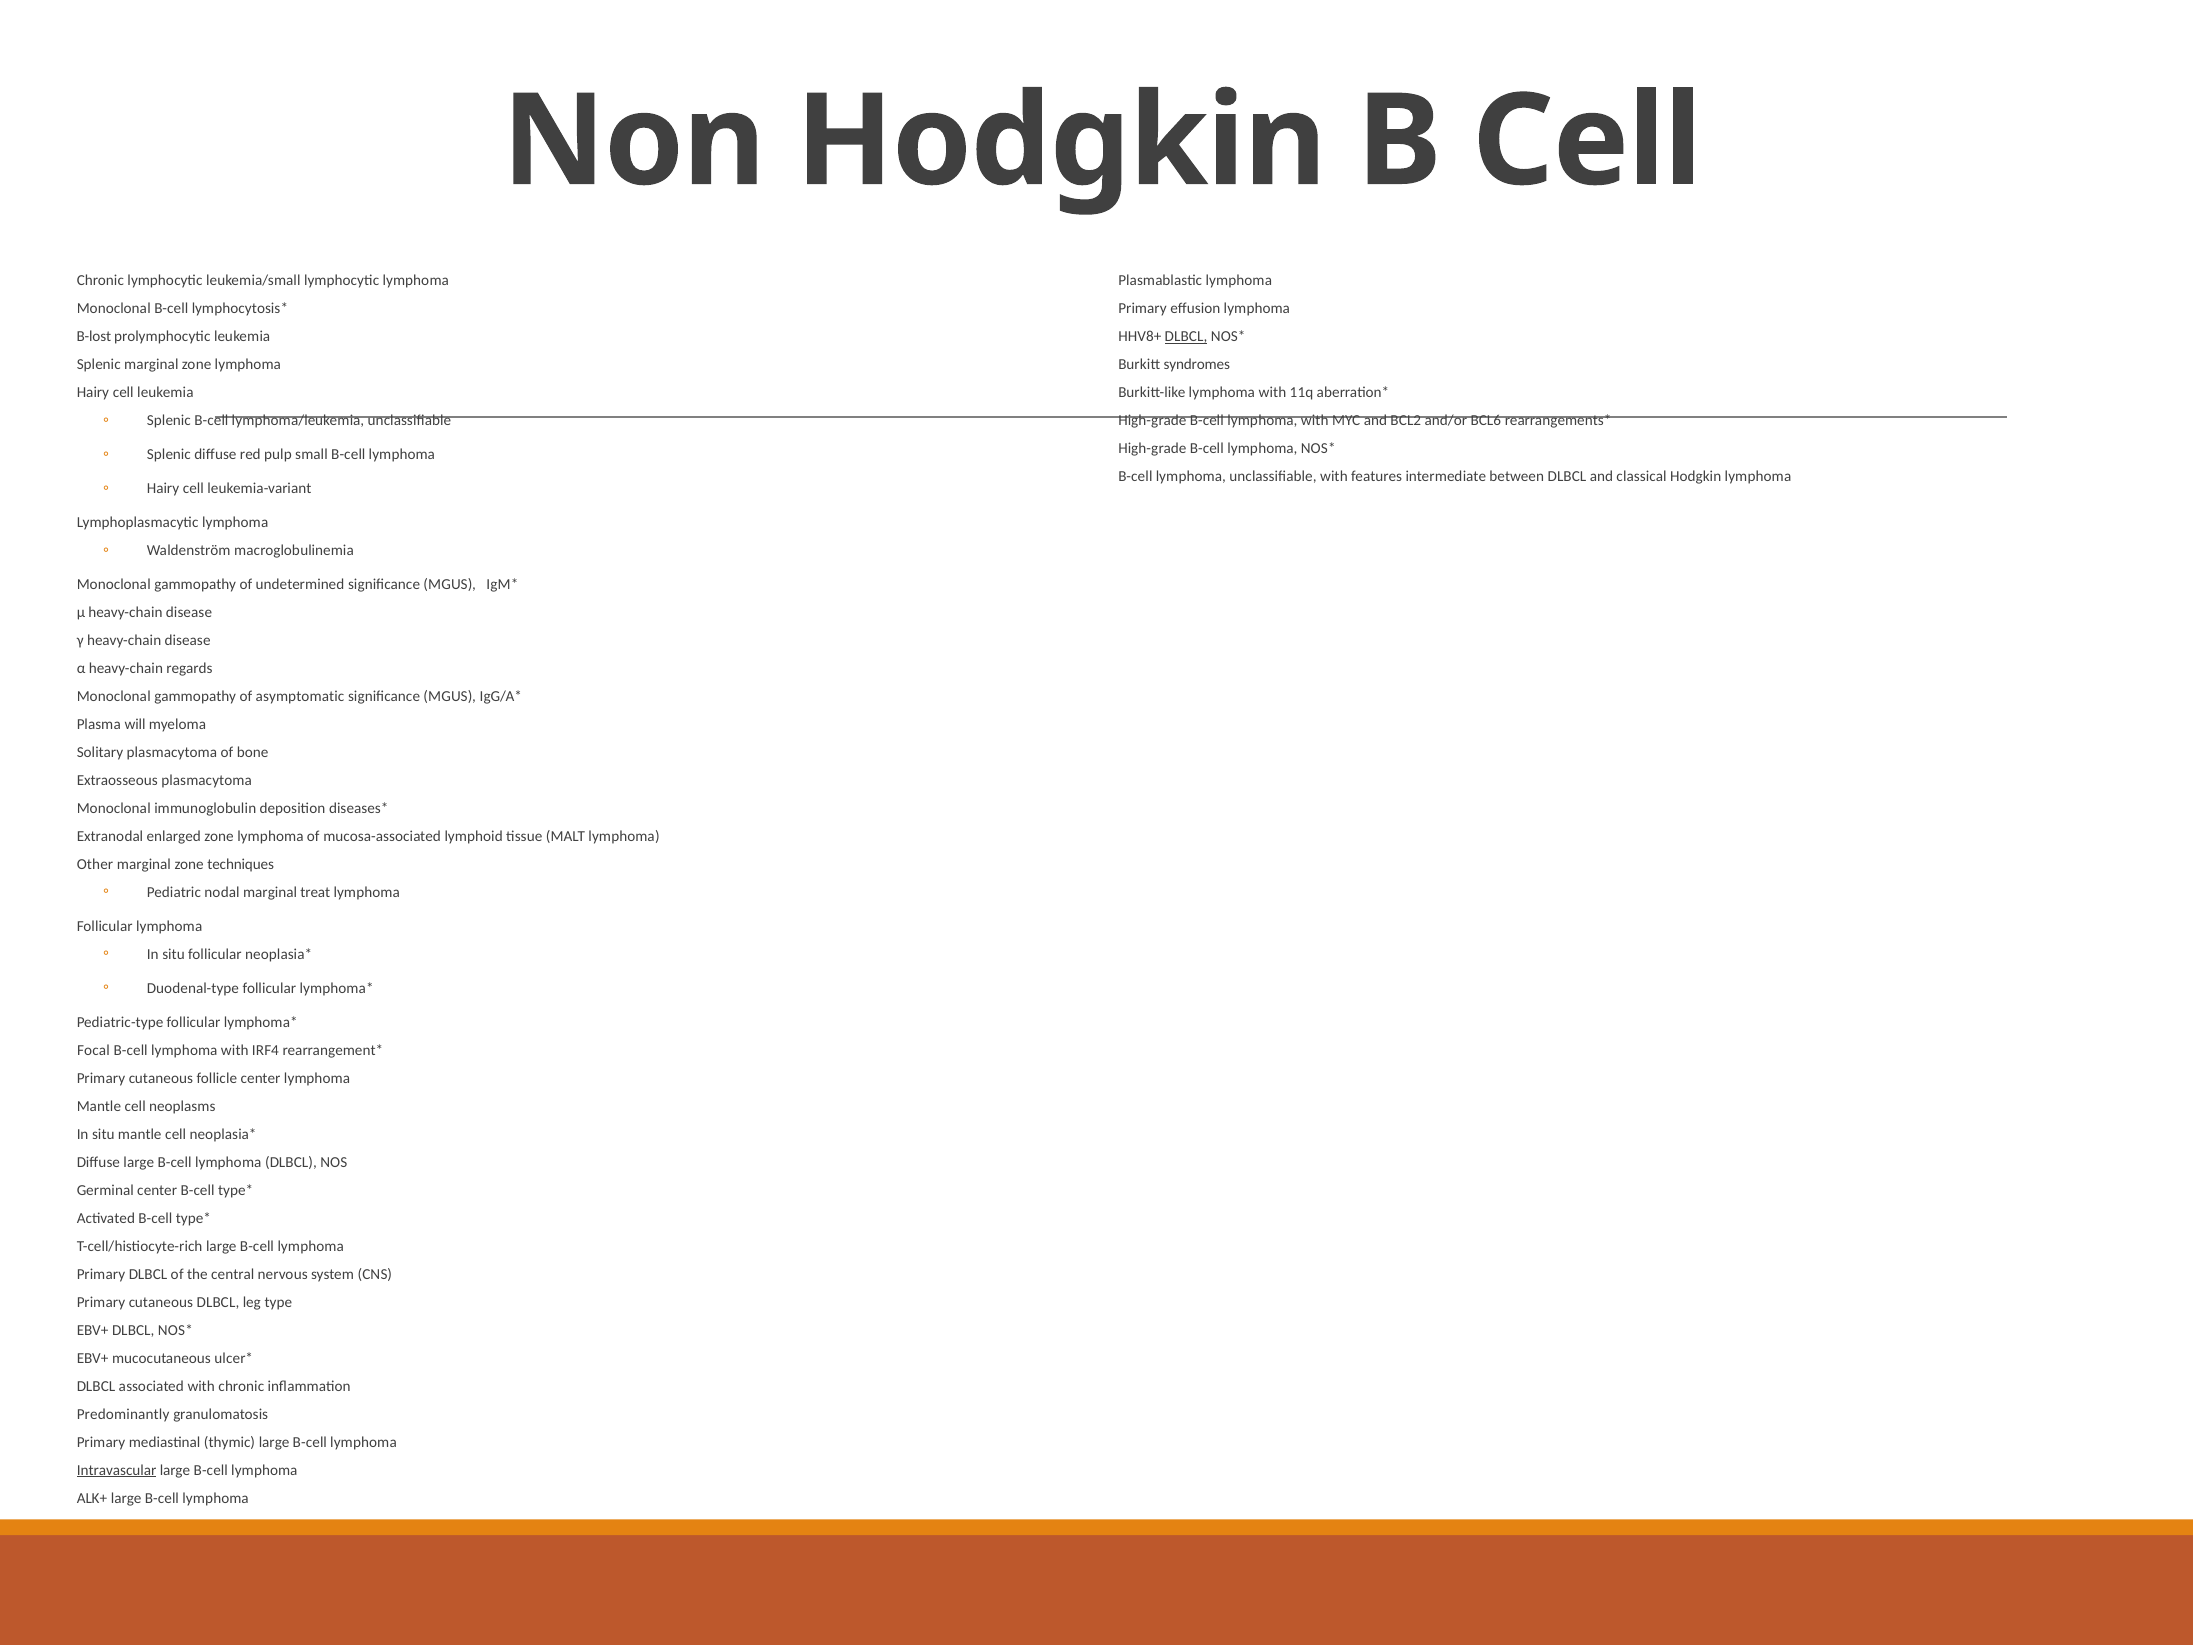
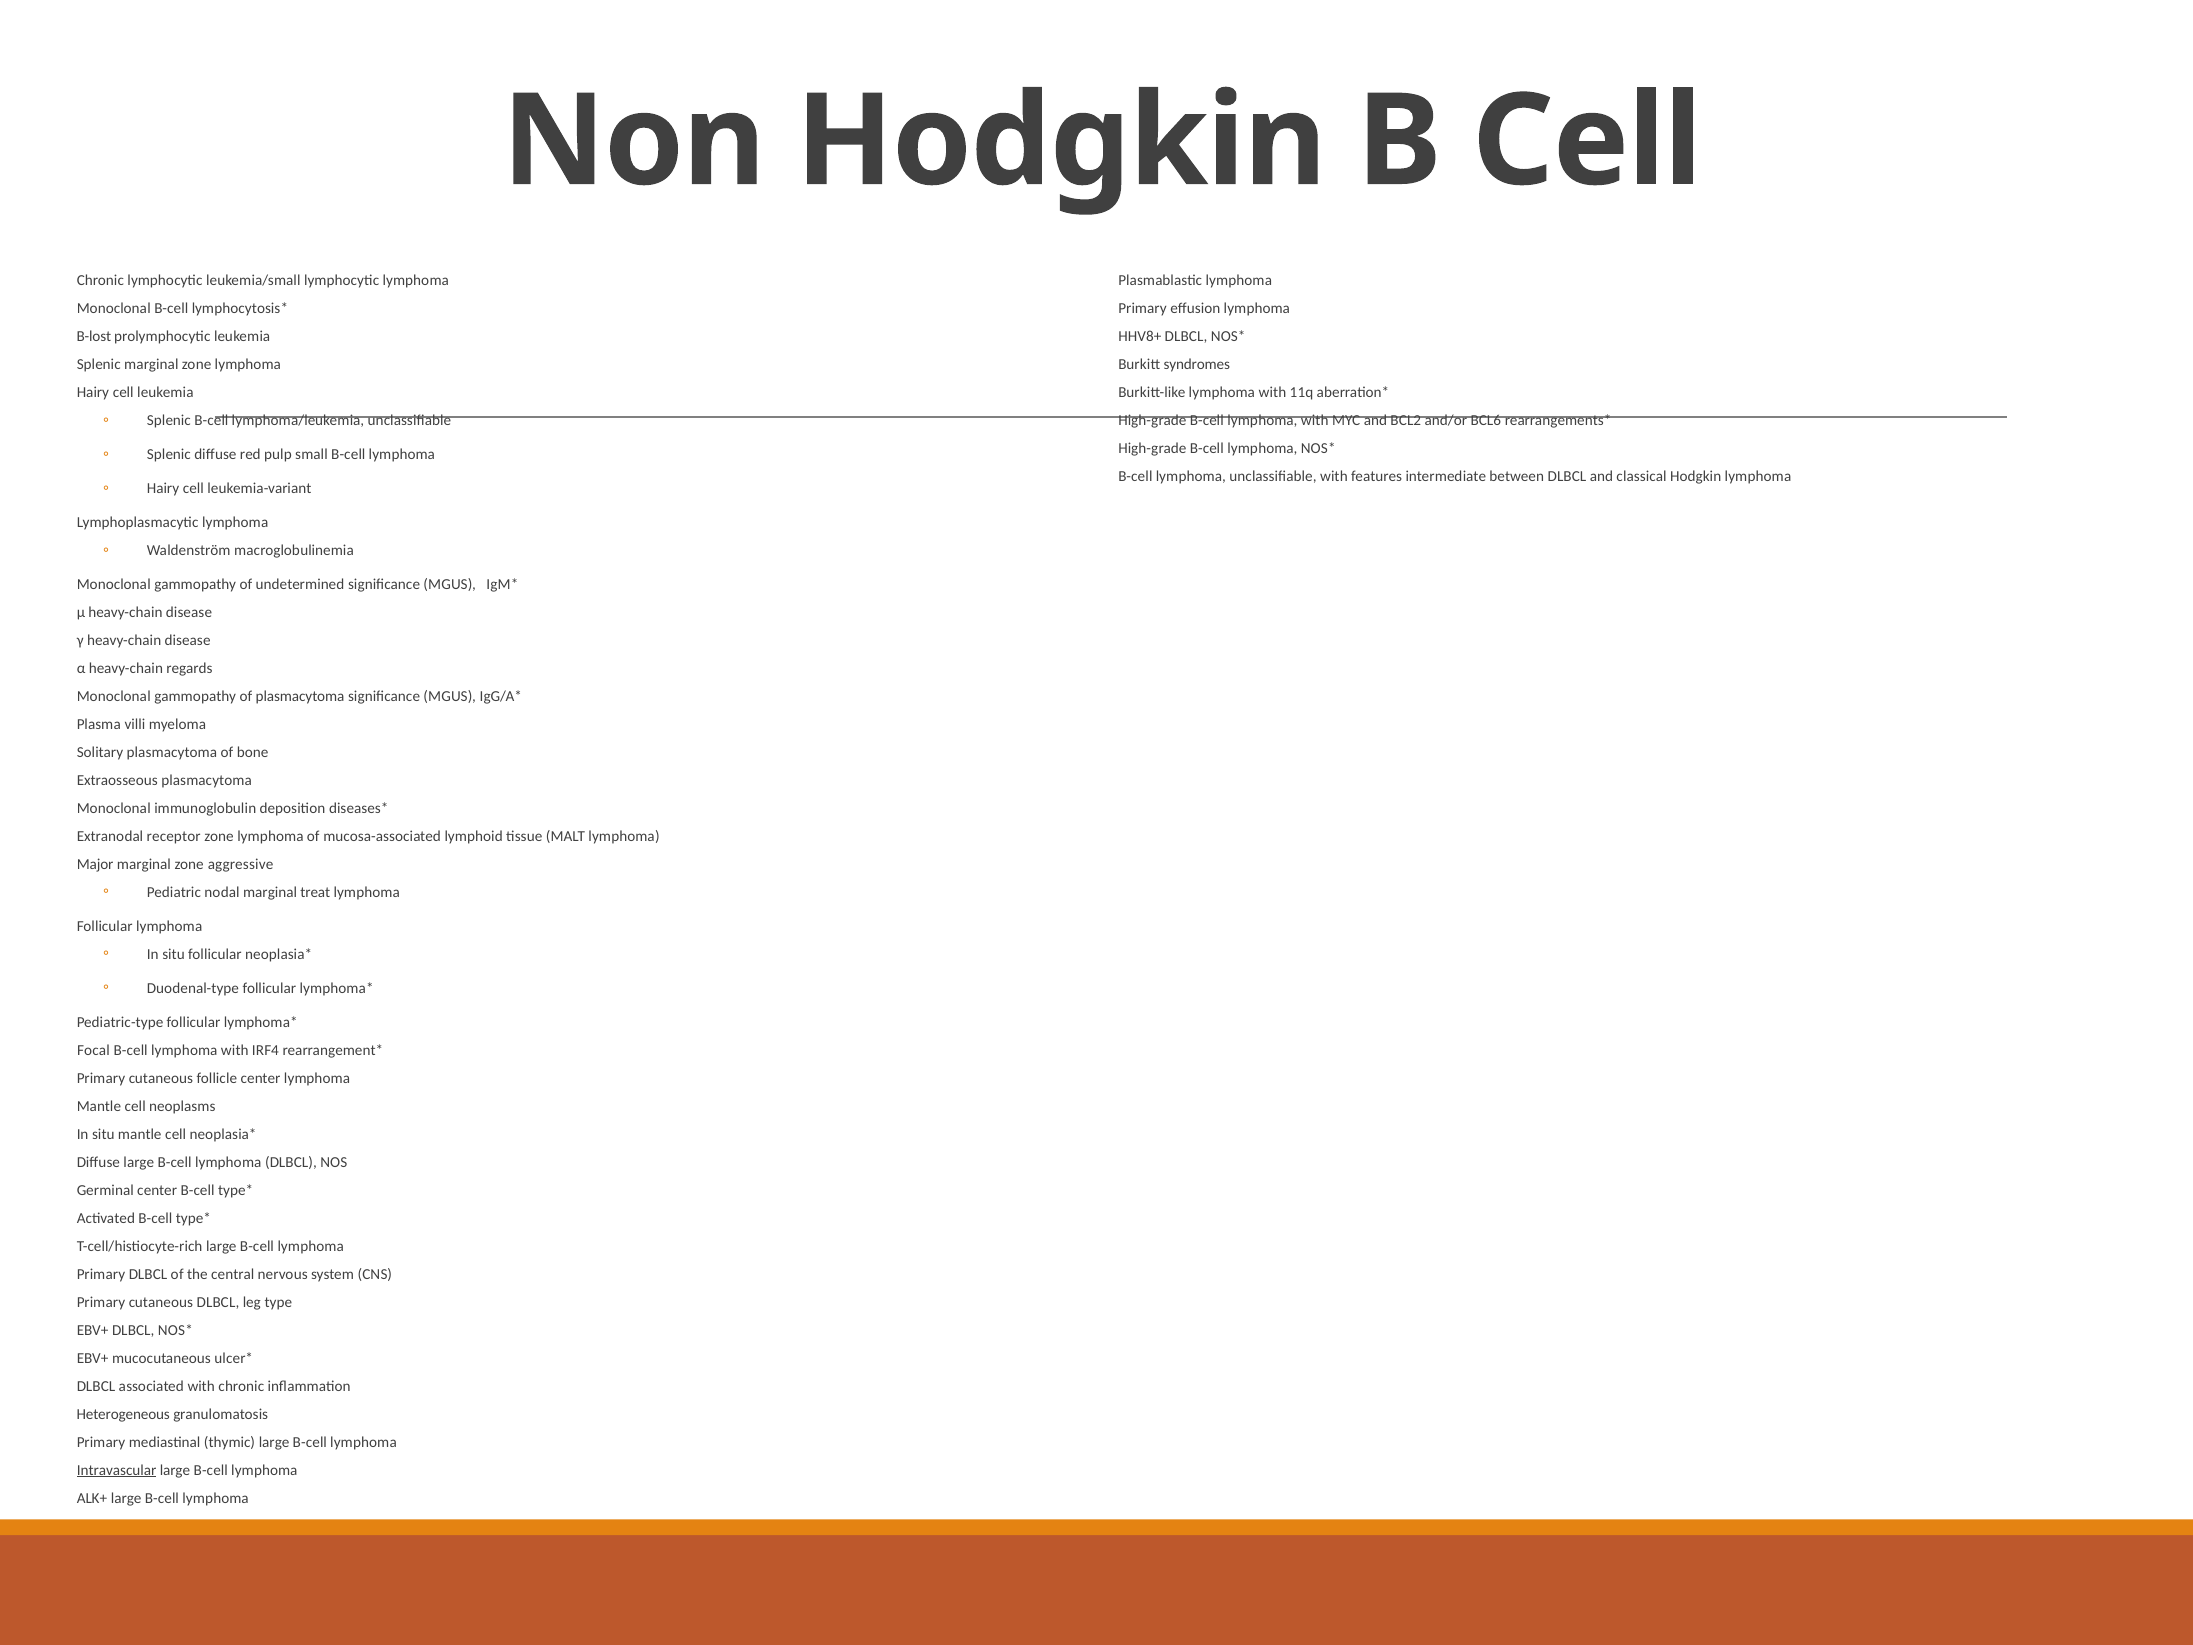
DLBCL underline: present -> none (1186, 337)
of asymptomatic: asymptomatic -> plasmacytoma (300, 696)
will: will -> villi (135, 724)
enlarged: enlarged -> receptor (174, 836)
Other: Other -> Major (95, 864)
techniques: techniques -> aggressive (241, 864)
Predominantly: Predominantly -> Heterogeneous (123, 1414)
